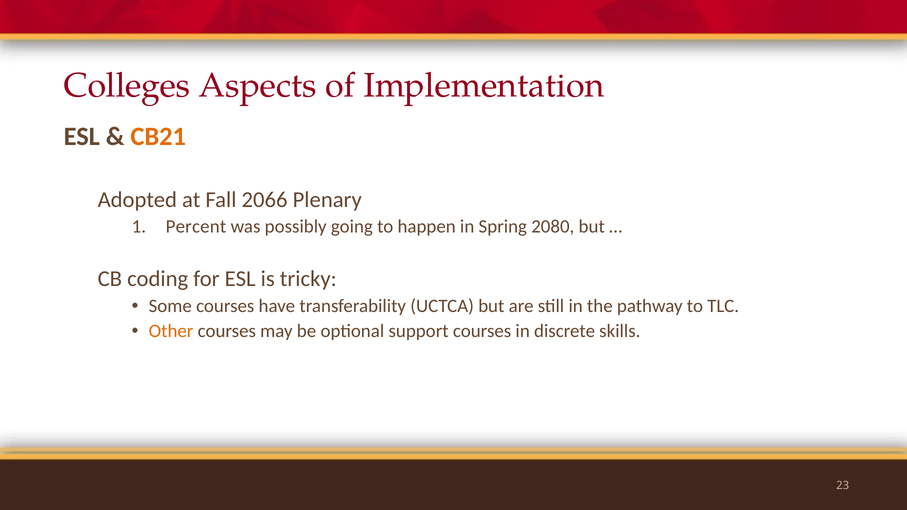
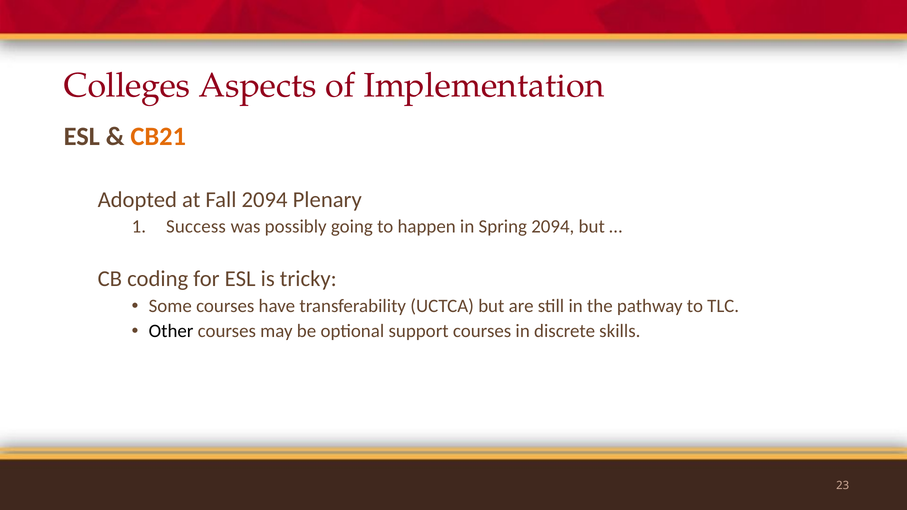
Fall 2066: 2066 -> 2094 (265, 200)
Percent: Percent -> Success (196, 227)
Spring 2080: 2080 -> 2094 (553, 227)
Other colour: orange -> black (171, 331)
